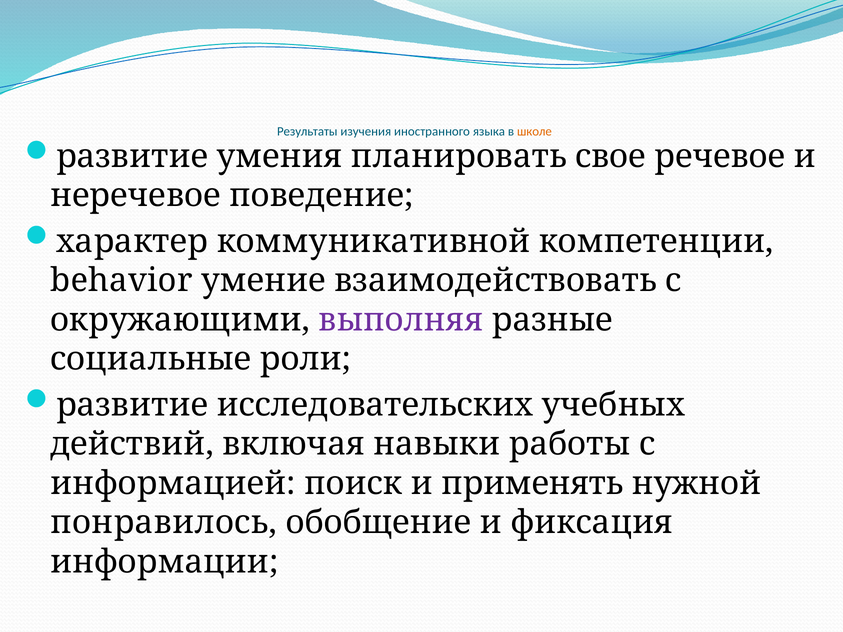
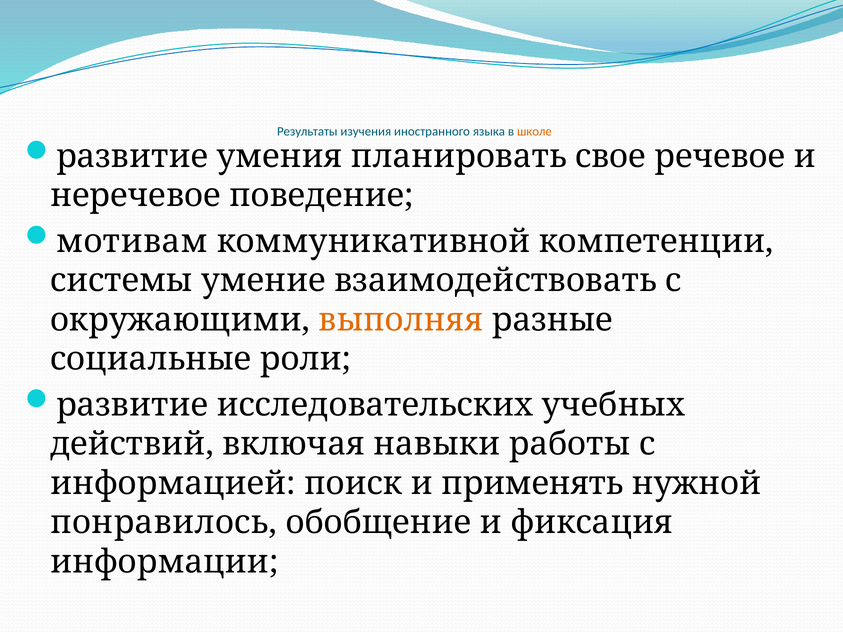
характер: характер -> мотивам (132, 241)
behavior: behavior -> системы (122, 281)
выполняя colour: purple -> orange (401, 320)
